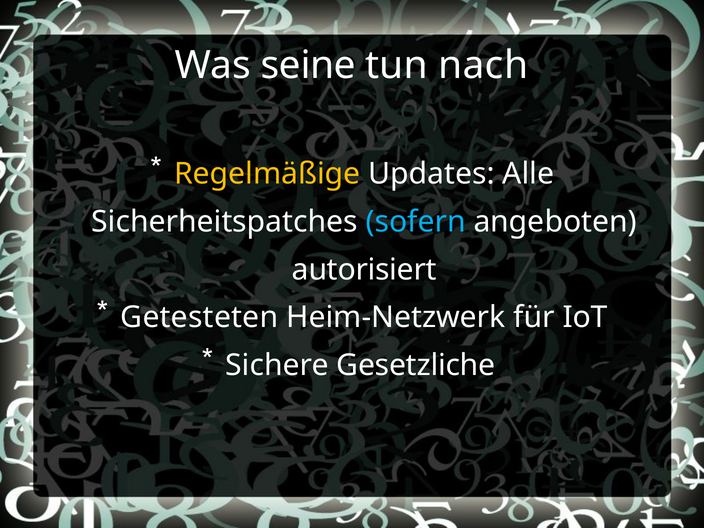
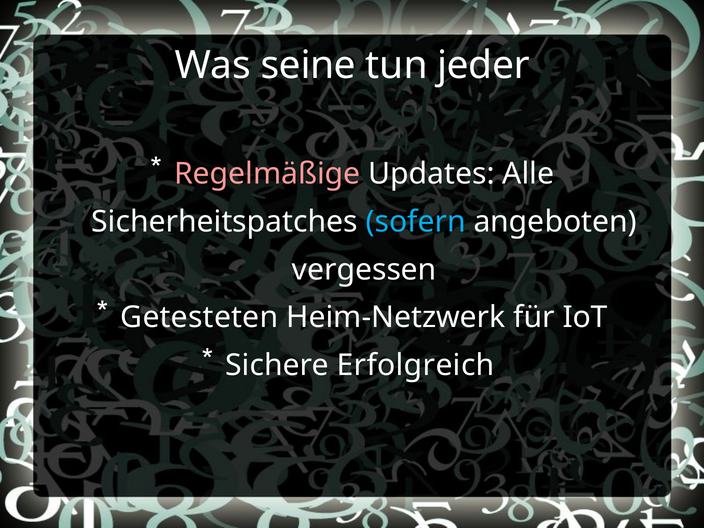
nach: nach -> jeder (483, 65)
Regelmäßige colour: yellow -> pink (267, 174)
autorisiert: autorisiert -> vergessen (364, 270)
Gesetzliche: Gesetzliche -> Erfolgreich (416, 366)
